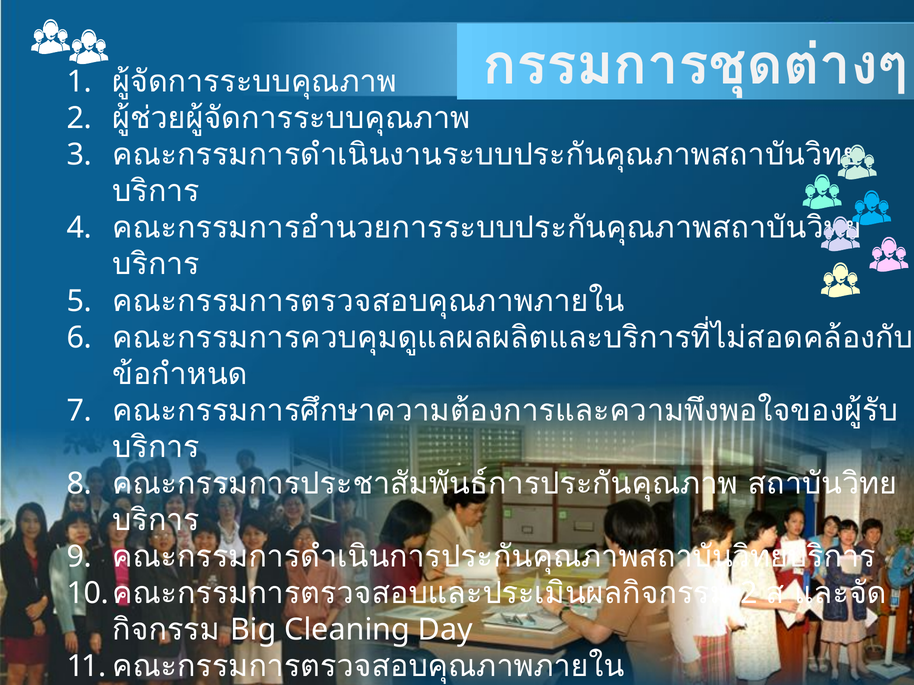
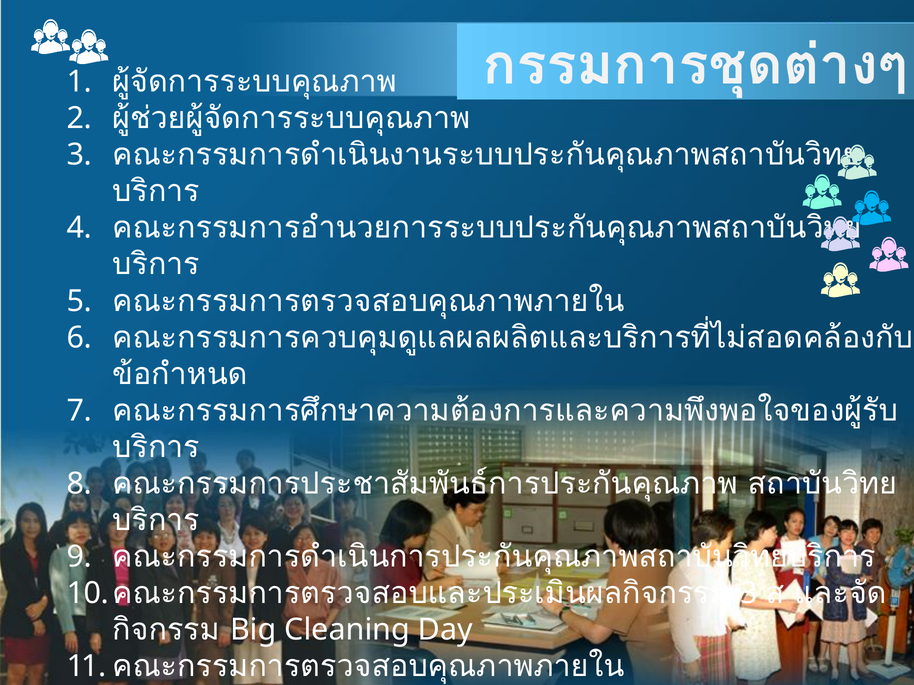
2: 2 -> 3 (749, 594)
